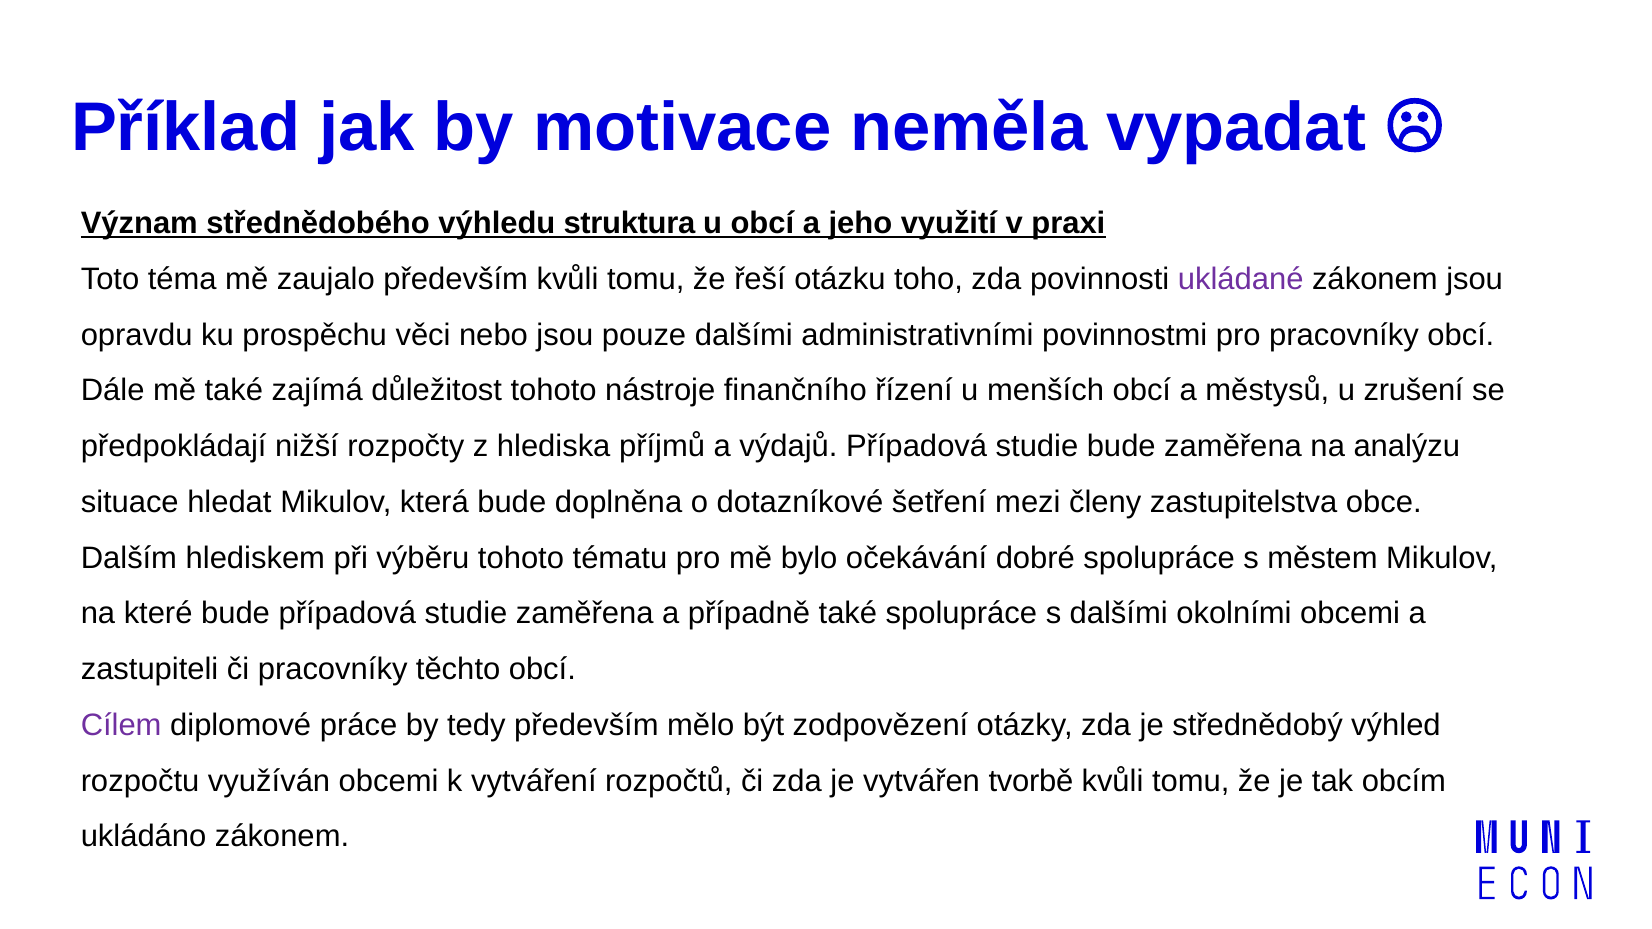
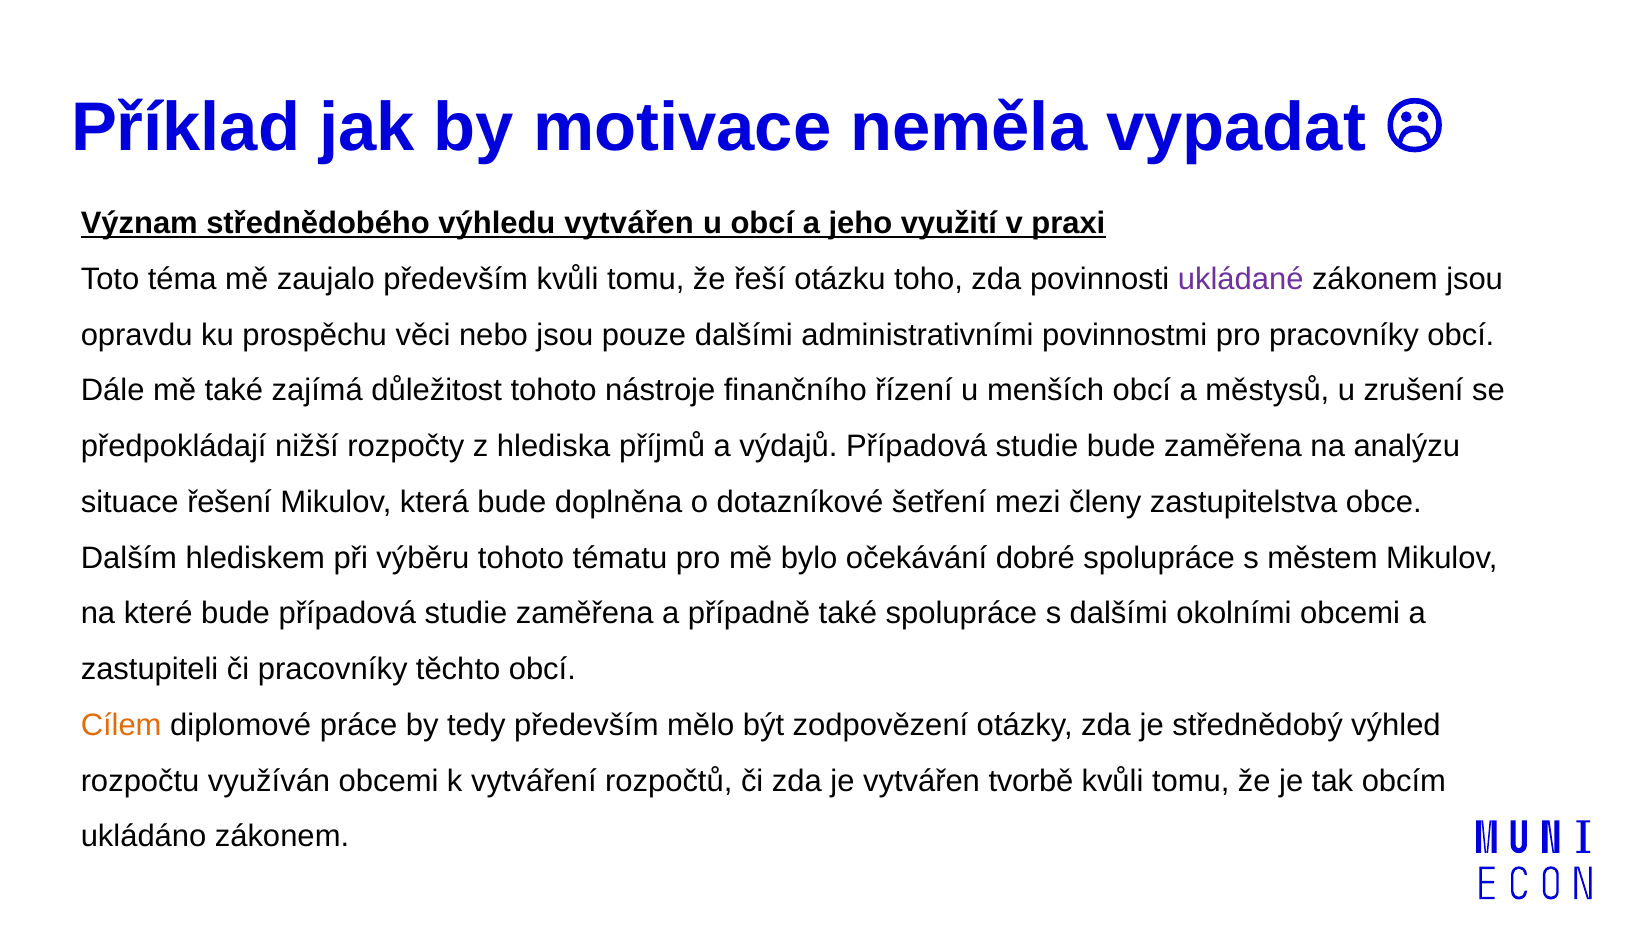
výhledu struktura: struktura -> vytvářen (629, 223)
hledat: hledat -> řešení (230, 502)
Cílem colour: purple -> orange (121, 725)
